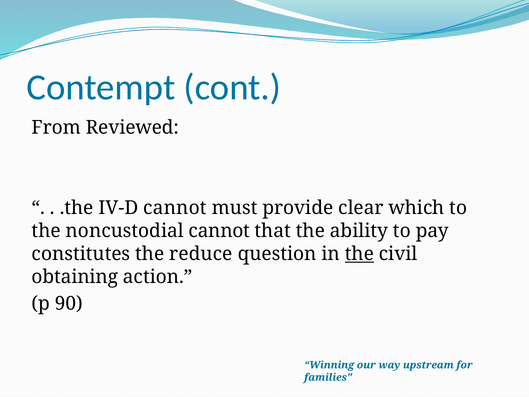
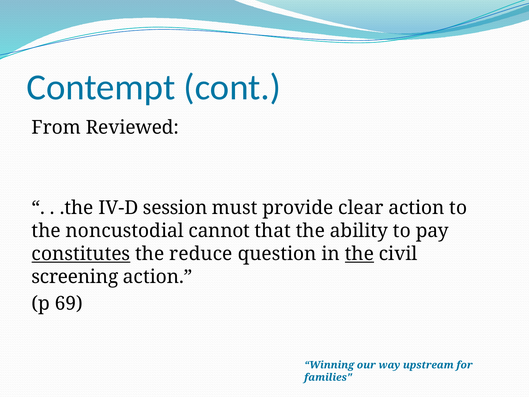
IV-D cannot: cannot -> session (175, 208)
clear which: which -> action (417, 208)
constitutes underline: none -> present (81, 254)
obtaining: obtaining -> screening (75, 277)
90: 90 -> 69 (69, 303)
